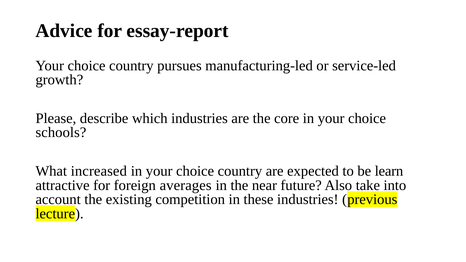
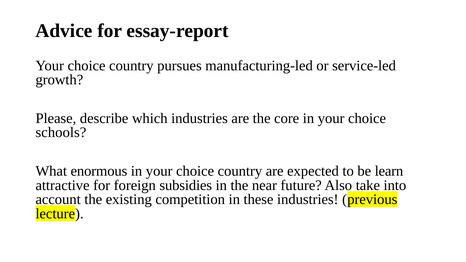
increased: increased -> enormous (99, 171)
averages: averages -> subsidies (186, 185)
